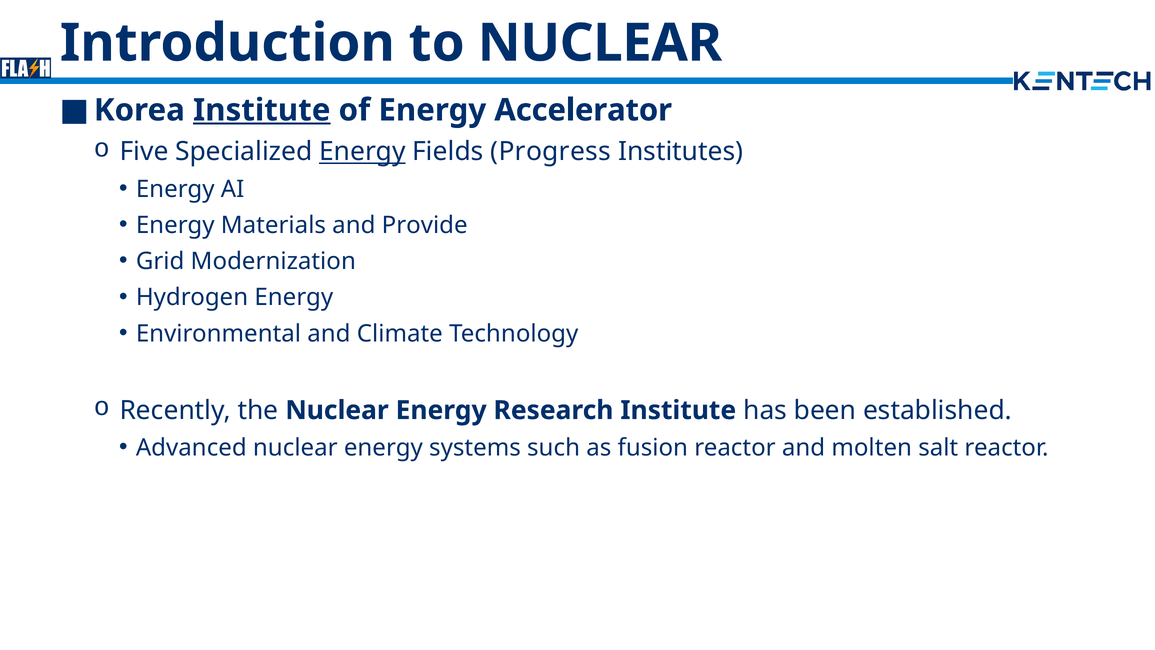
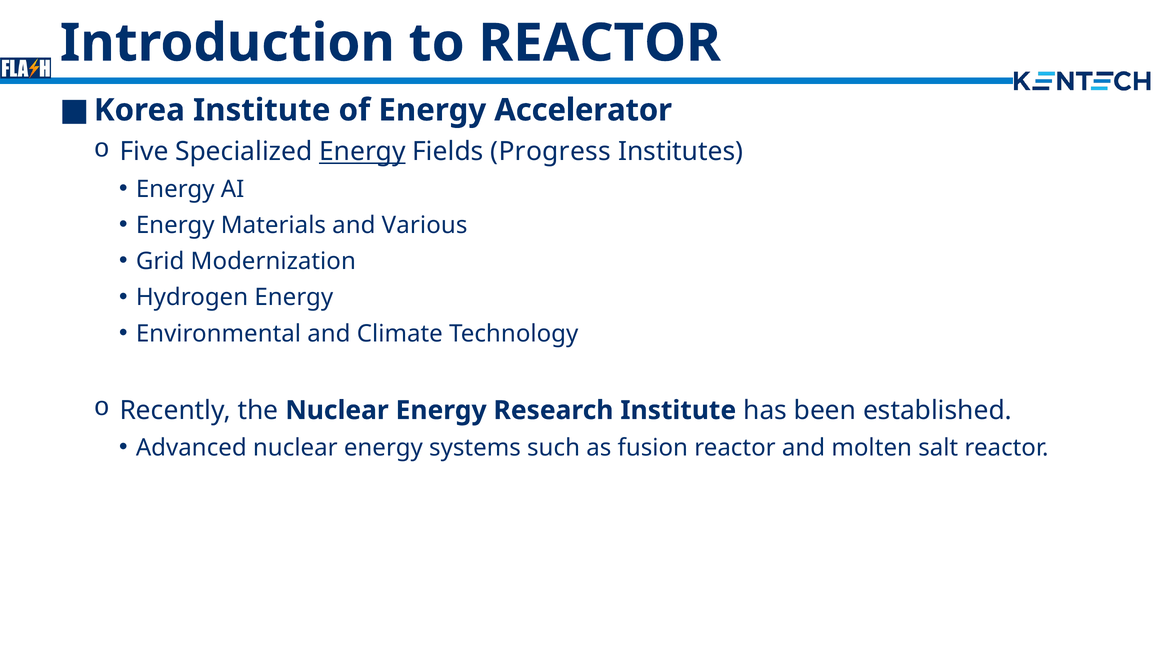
to NUCLEAR: NUCLEAR -> REACTOR (600, 43)
Institute underline: present -> none (262, 110)
Provide: Provide -> Various (425, 225)
